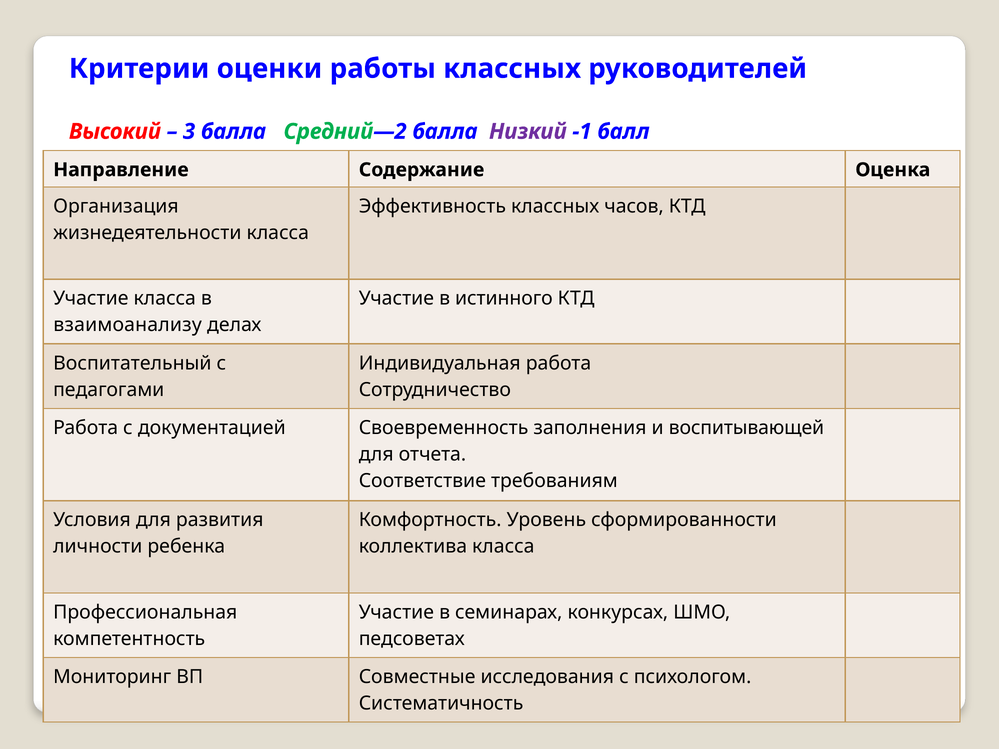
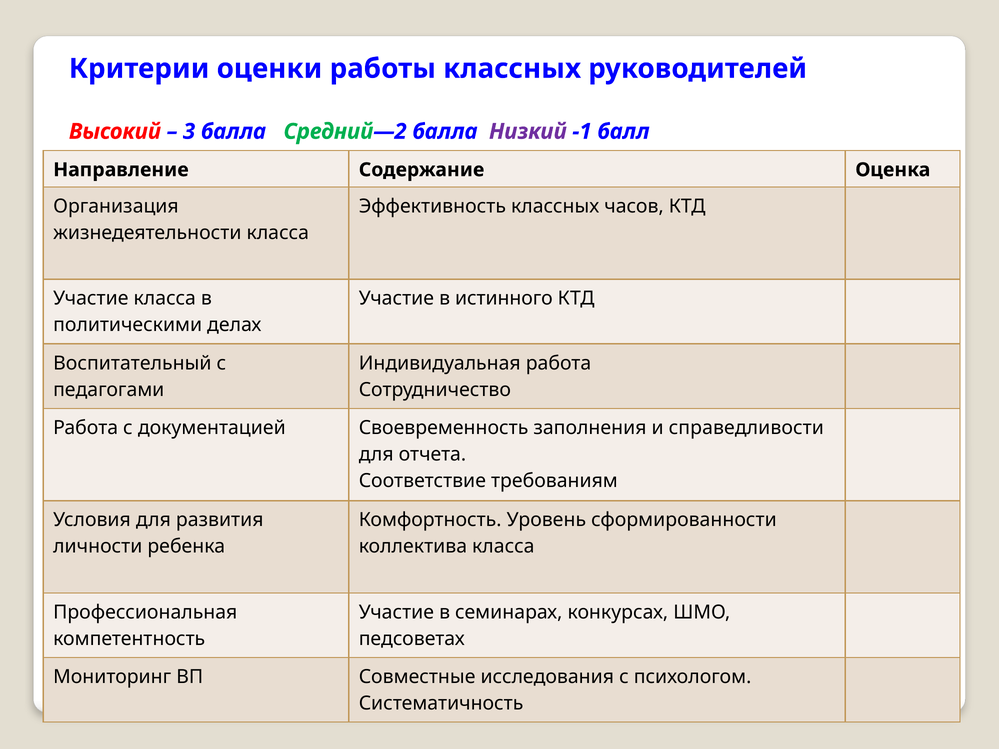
взаимоанализу: взаимоанализу -> политическими (128, 325)
воспитывающей: воспитывающей -> справедливости (746, 428)
